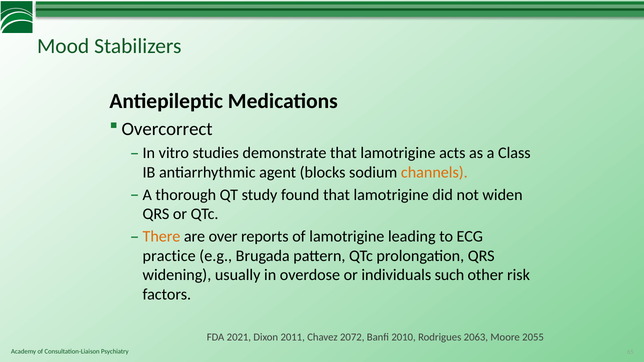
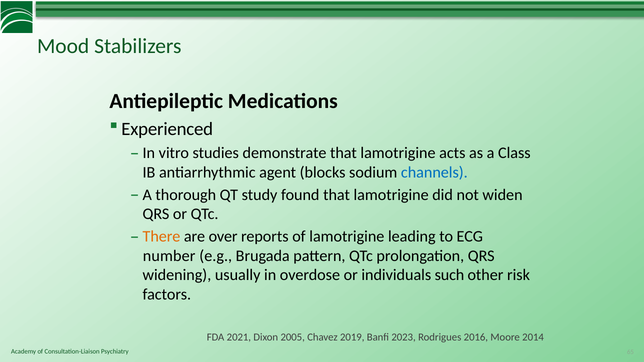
Overcorrect: Overcorrect -> Experienced (167, 129)
channels colour: orange -> blue (434, 172)
practice: practice -> number (169, 256)
2011: 2011 -> 2005 (293, 337)
2072: 2072 -> 2019 (352, 337)
2010: 2010 -> 2023 (404, 337)
2063: 2063 -> 2016 (476, 337)
2055: 2055 -> 2014 (533, 337)
